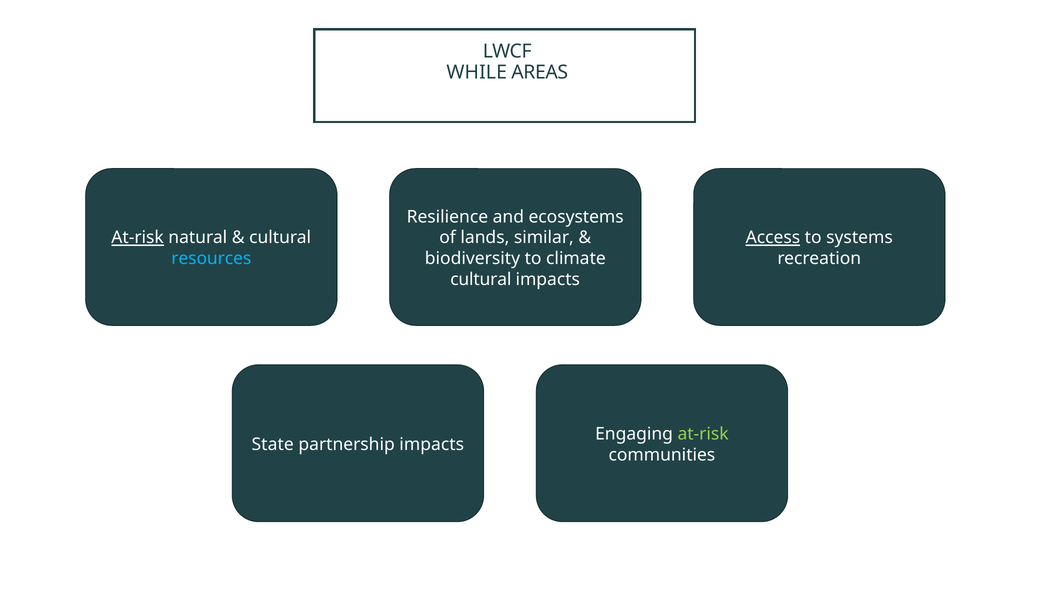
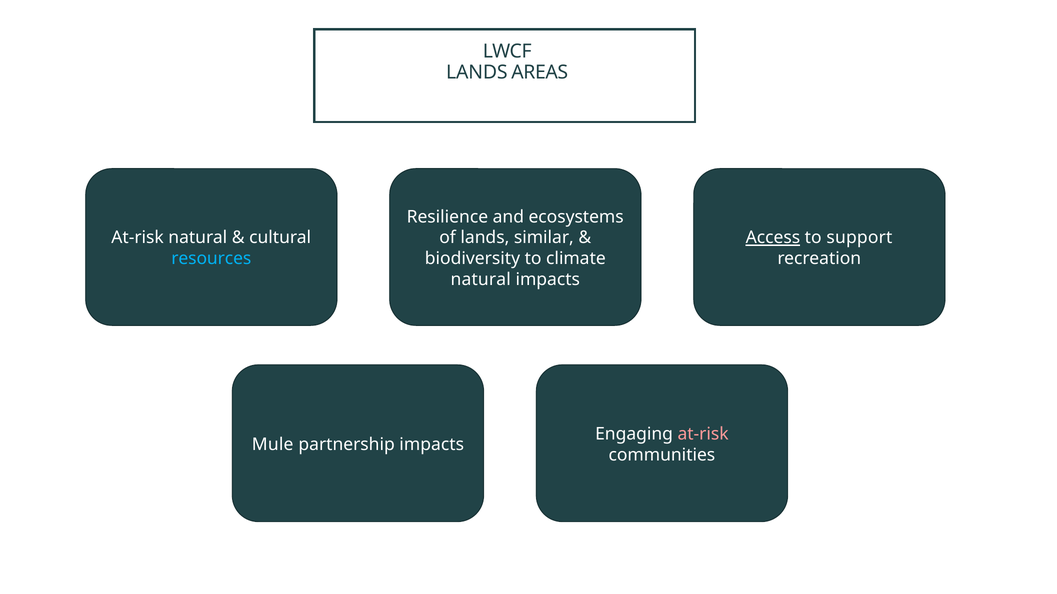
WHILE: WHILE -> LANDS (477, 73)
At-risk underline: present -> none (138, 238)
systems: systems -> support (859, 238)
cultural: cultural -> natural (481, 280)
at-risk colour: light green -> pink (703, 434)
State: State -> Mule (273, 445)
